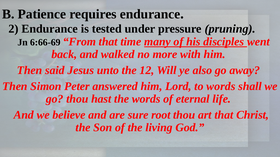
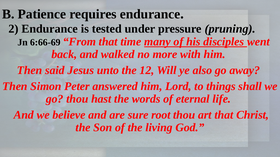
to words: words -> things (221, 87)
